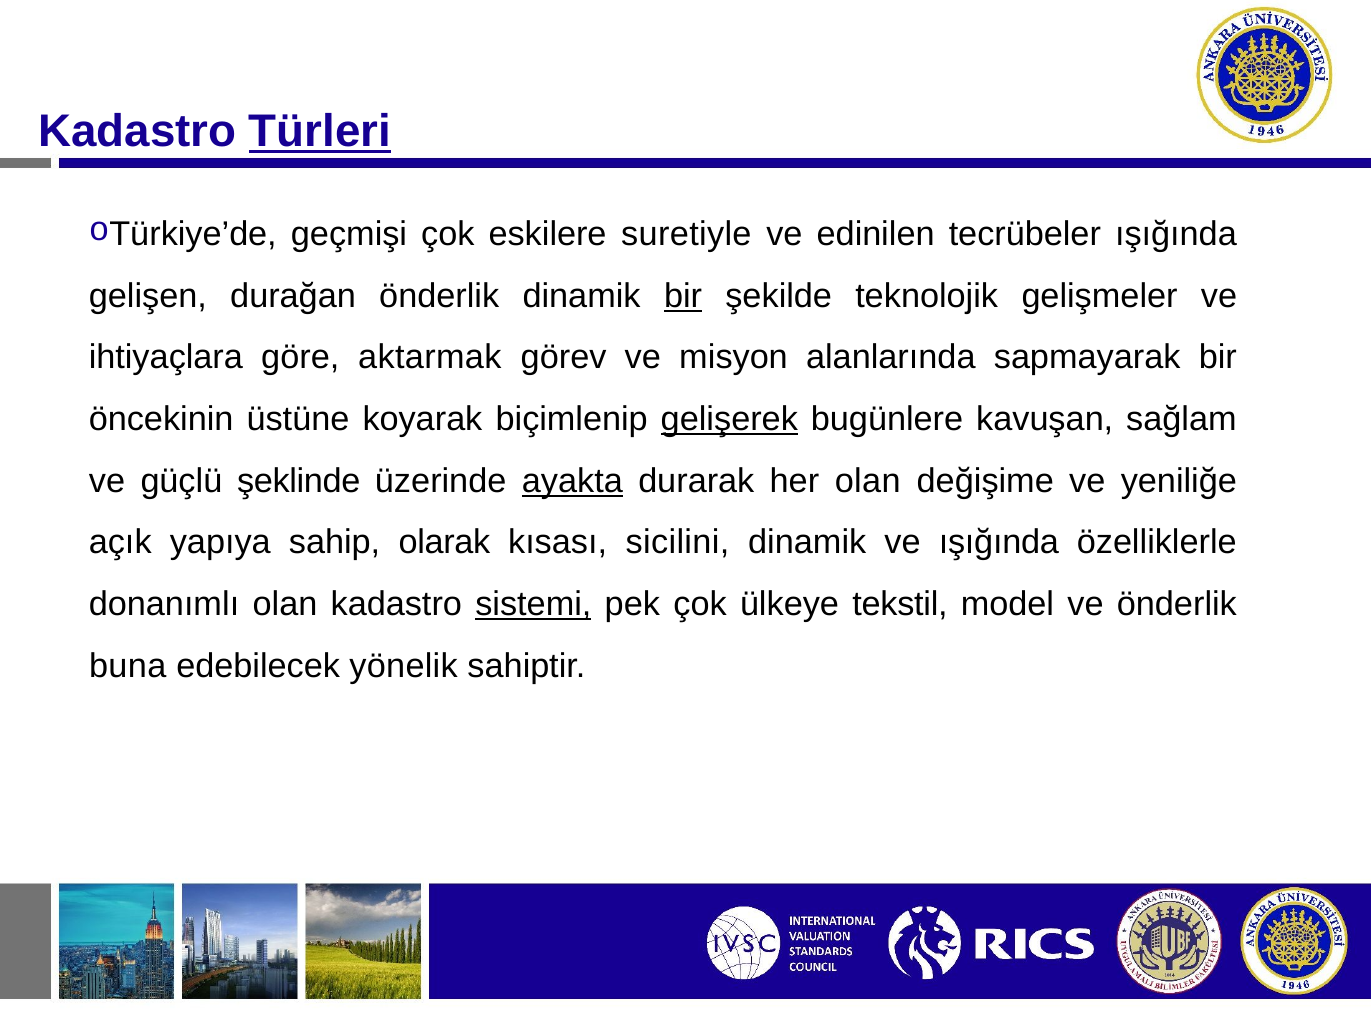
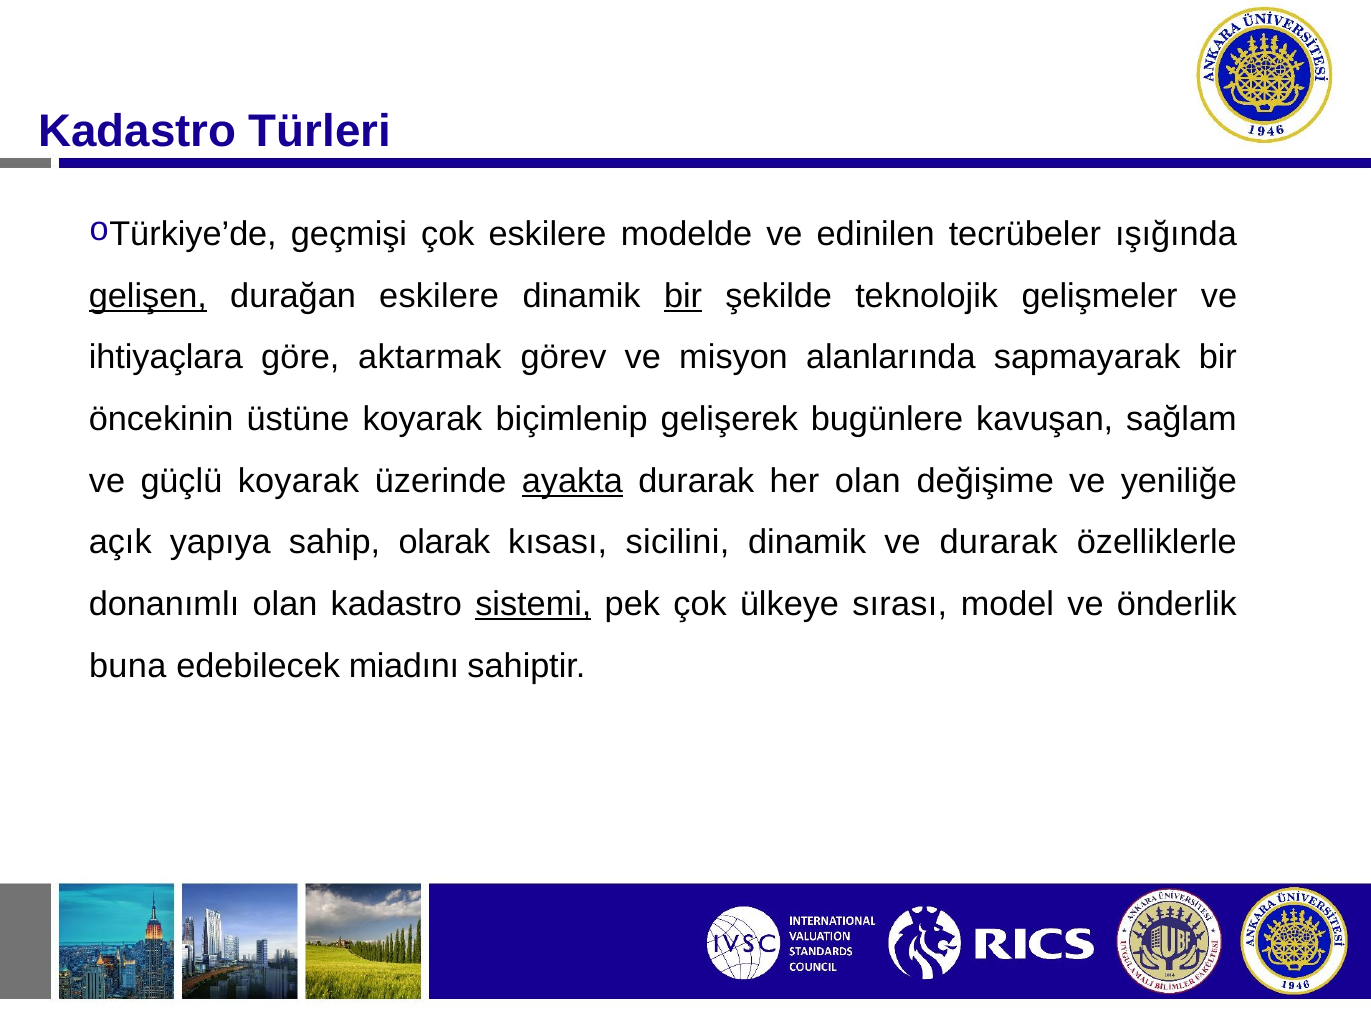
Türleri underline: present -> none (320, 132)
suretiyle: suretiyle -> modelde (687, 234)
gelişen underline: none -> present (148, 296)
durağan önderlik: önderlik -> eskilere (439, 296)
gelişerek underline: present -> none (729, 419)
güçlü şeklinde: şeklinde -> koyarak (299, 481)
ve ışığında: ışığında -> durarak (999, 543)
tekstil: tekstil -> sırası (900, 604)
yönelik: yönelik -> miadını (404, 666)
